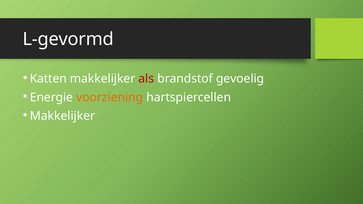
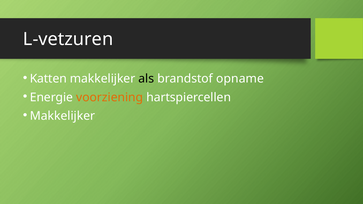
L-gevormd: L-gevormd -> L-vetzuren (68, 39)
als colour: red -> black (146, 79)
gevoelig: gevoelig -> opname (240, 79)
